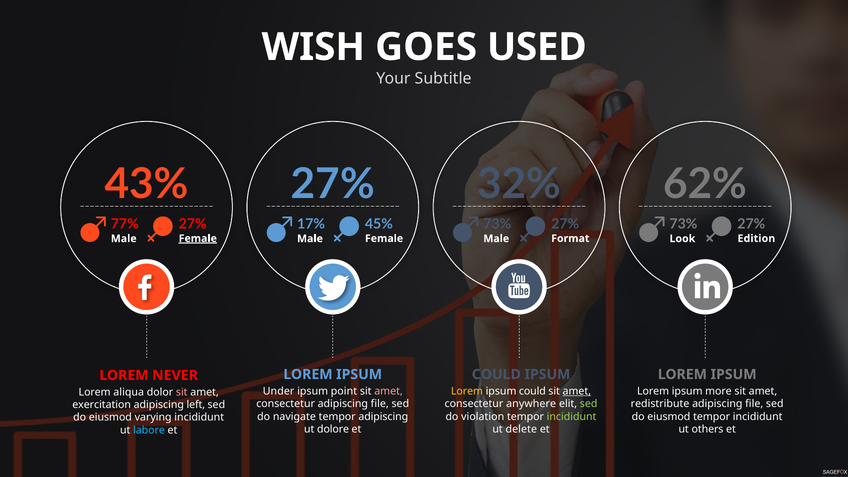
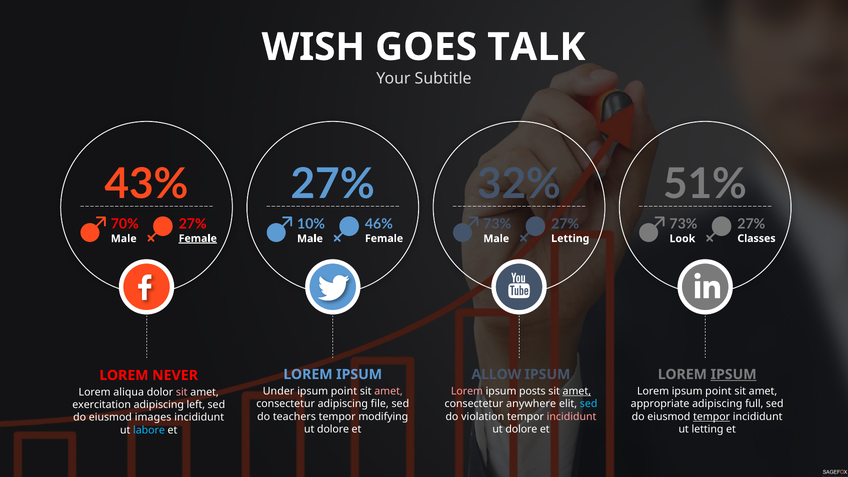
USED: USED -> TALK (536, 47)
62%: 62% -> 51% (705, 184)
45%: 45% -> 46% (379, 224)
77%: 77% -> 70% (125, 224)
17%: 17% -> 10% (311, 224)
Format: Format -> Letting (570, 238)
Edition: Edition -> Classes (756, 238)
COULD: COULD -> ALLOW (496, 374)
IPSUM underline: none -> present (734, 374)
Lorem colour: yellow -> pink (467, 391)
ipsum could: could -> posts (532, 391)
Lorem ipsum more: more -> point (718, 391)
sed colour: light green -> light blue (589, 404)
redistribute: redistribute -> appropriate (660, 404)
file: file -> full (754, 404)
navigate: navigate -> teachers (294, 417)
tempor adipiscing: adipiscing -> modifying (383, 417)
incididunt colour: light green -> pink (572, 417)
tempor underline: none -> present (712, 417)
varying: varying -> images (153, 417)
delete: delete -> dolore (521, 429)
ut others: others -> letting (707, 429)
